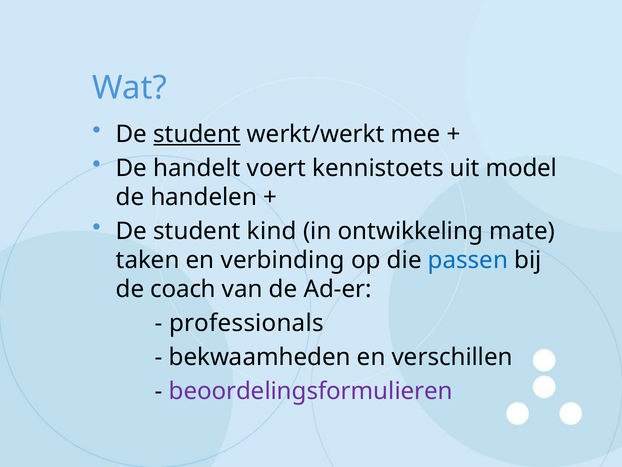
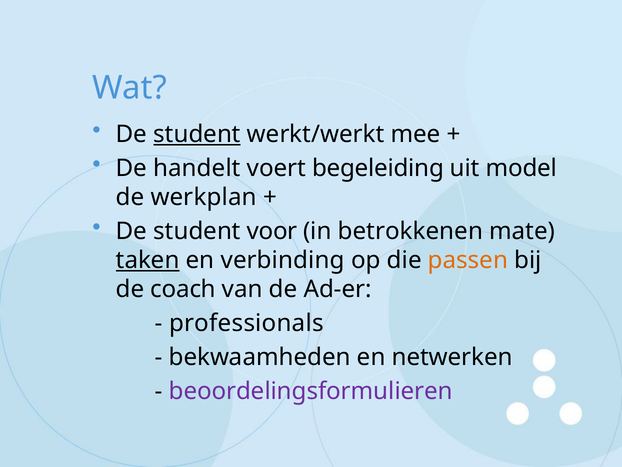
kennistoets: kennistoets -> begeleiding (378, 168)
handelen: handelen -> werkplan (204, 197)
kind: kind -> voor (272, 231)
ontwikkeling: ontwikkeling -> betrokkenen (410, 231)
taken underline: none -> present (148, 260)
passen colour: blue -> orange (468, 260)
verschillen: verschillen -> netwerken (452, 357)
